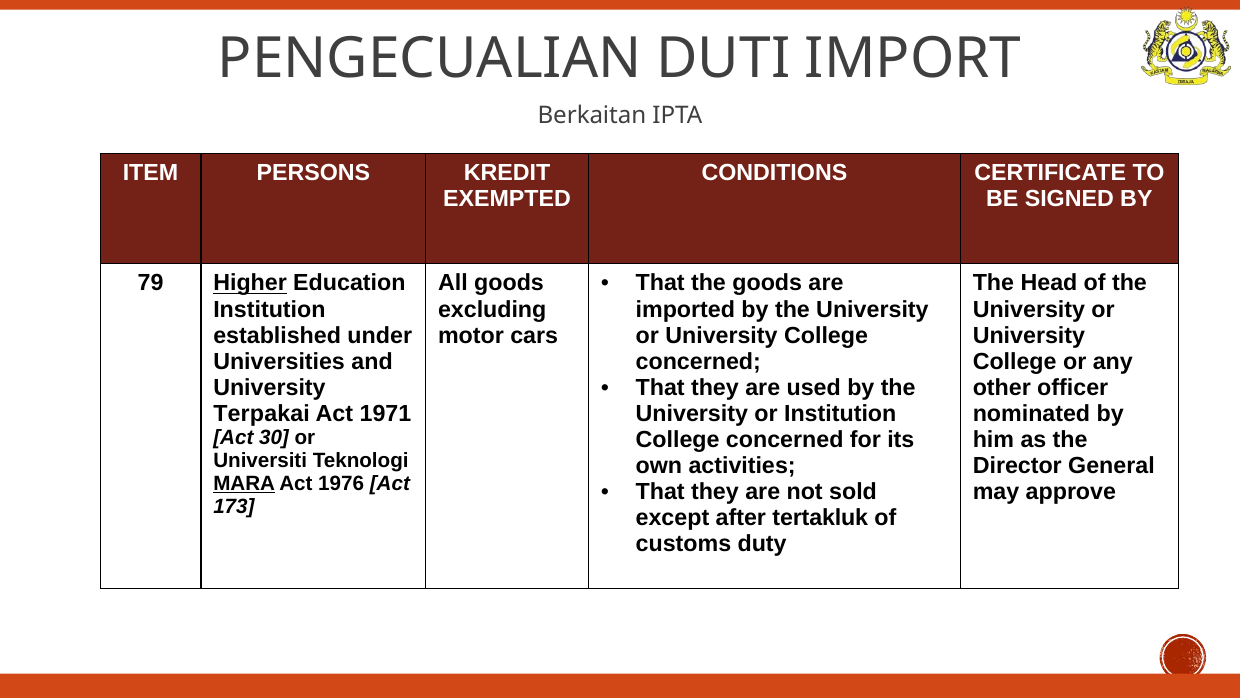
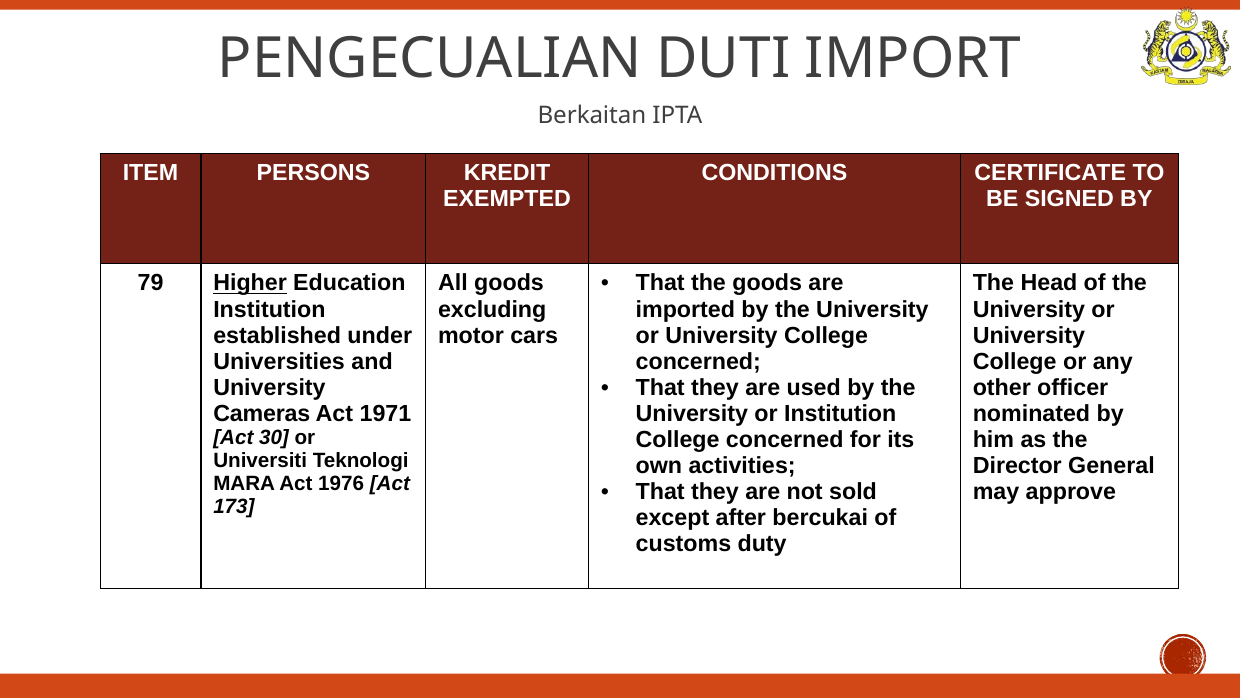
Terpakai: Terpakai -> Cameras (262, 413)
MARA underline: present -> none (244, 484)
tertakluk: tertakluk -> bercukai (820, 517)
